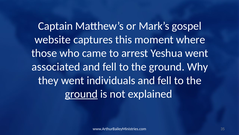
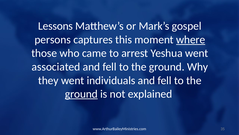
Captain: Captain -> Lessons (56, 26)
website: website -> persons (53, 39)
where underline: none -> present (191, 39)
